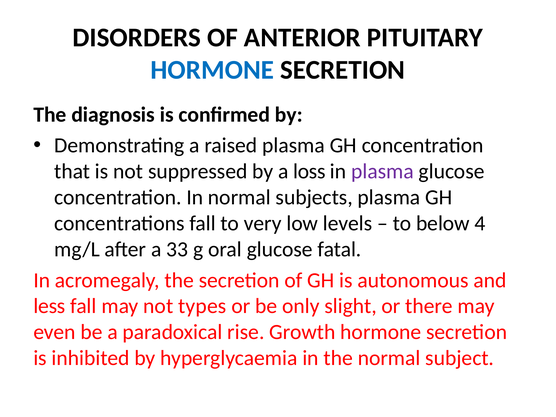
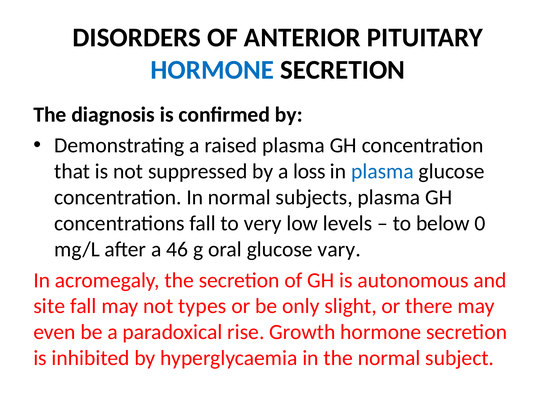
plasma colour: purple -> blue (382, 171)
4: 4 -> 0 (480, 223)
33: 33 -> 46 (177, 249)
fatal: fatal -> vary (339, 249)
less: less -> site (49, 306)
